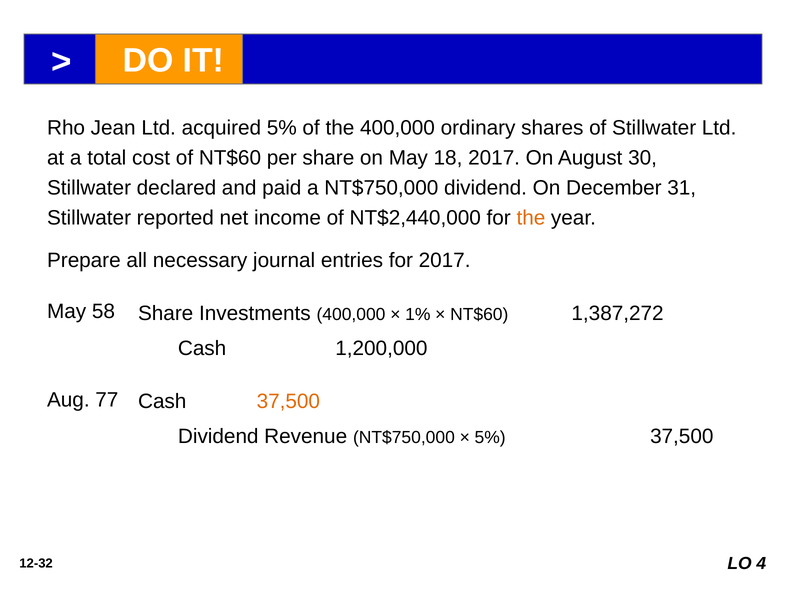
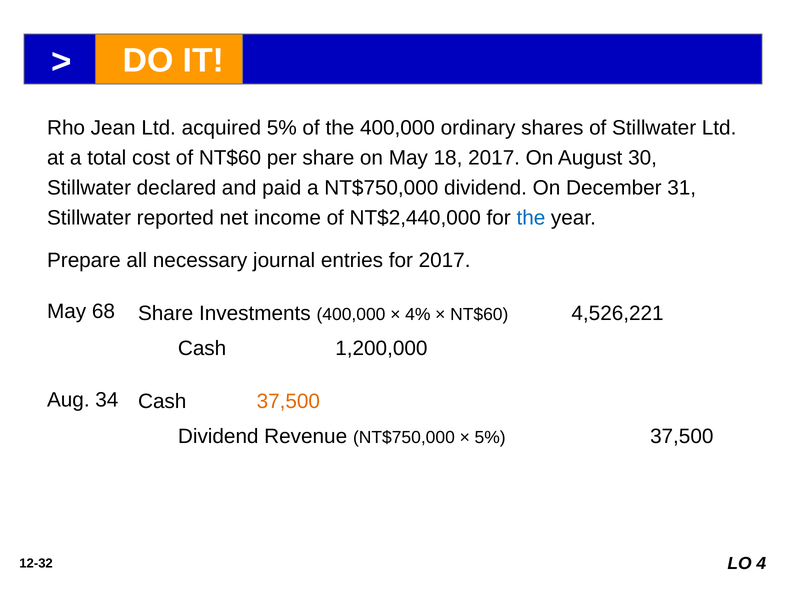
the colour: orange -> blue (531, 218)
58: 58 -> 68 (103, 312)
1%: 1% -> 4% (418, 315)
1,387,272: 1,387,272 -> 4,526,221 (618, 313)
77: 77 -> 34 (107, 400)
